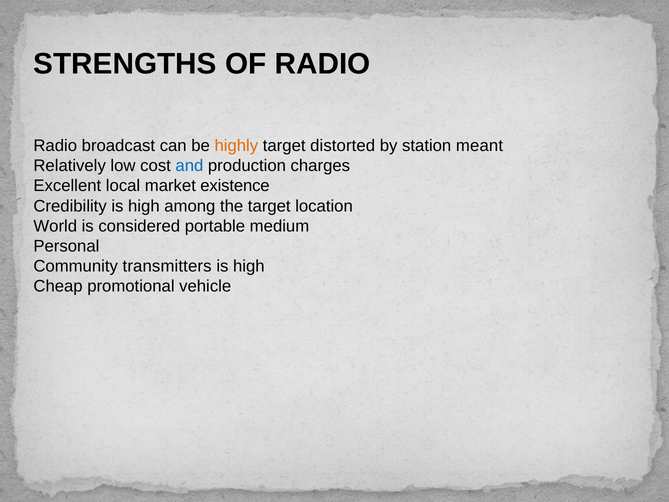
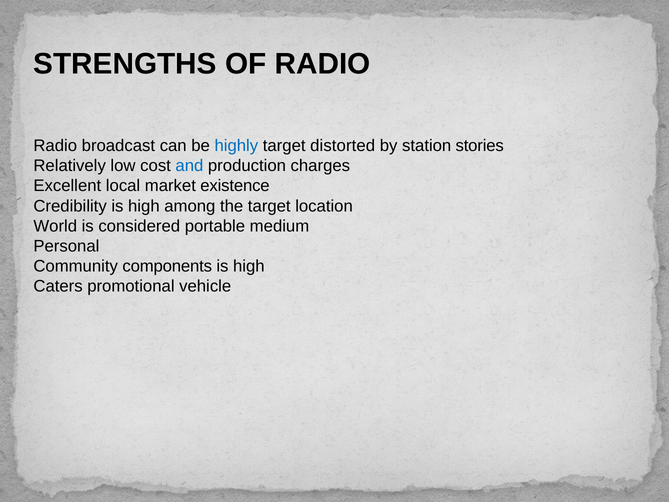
highly colour: orange -> blue (236, 146)
meant: meant -> stories (480, 146)
transmitters: transmitters -> components (167, 266)
Cheap: Cheap -> Caters (58, 286)
